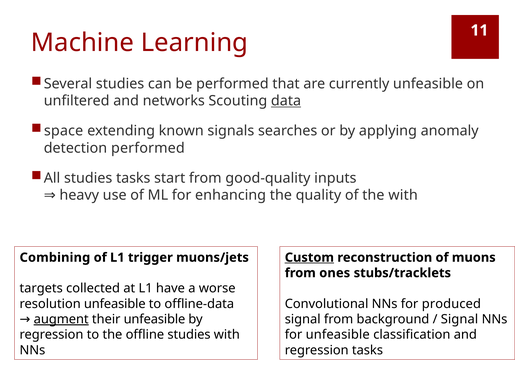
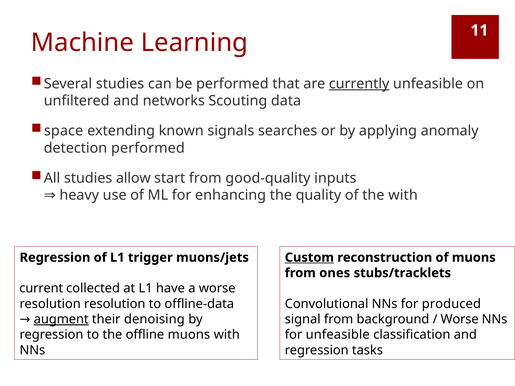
currently underline: none -> present (359, 84)
data underline: present -> none (286, 101)
studies tasks: tasks -> allow (133, 178)
Combining: Combining -> Regression (55, 258)
targets: targets -> current (41, 289)
resolution unfeasible: unfeasible -> resolution (115, 304)
their unfeasible: unfeasible -> denoising (154, 319)
Signal: Signal -> Worse (460, 319)
offline studies: studies -> muons (189, 335)
